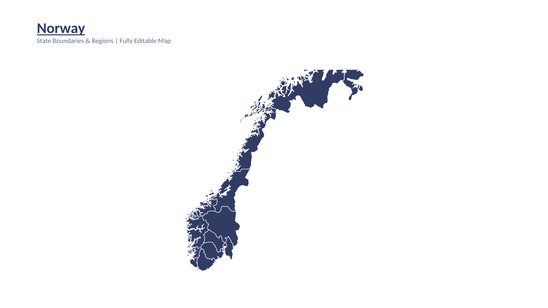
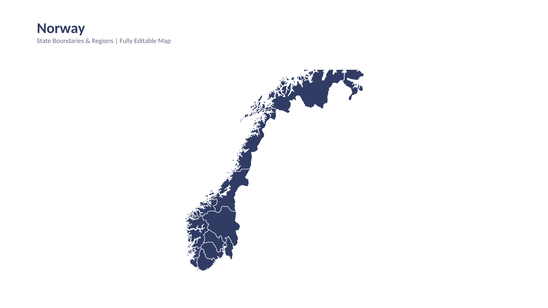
Norway underline: present -> none (61, 28)
